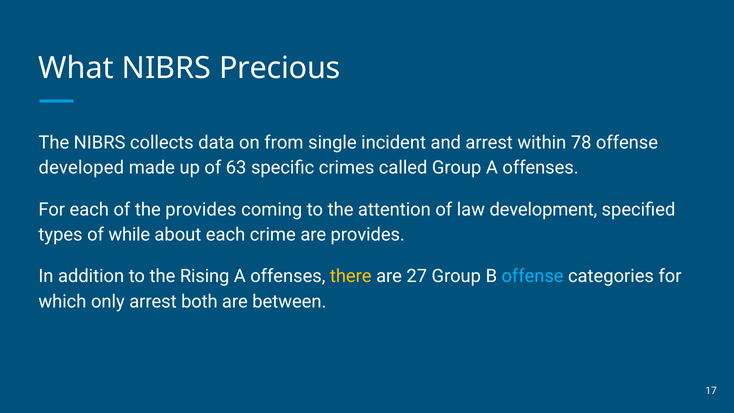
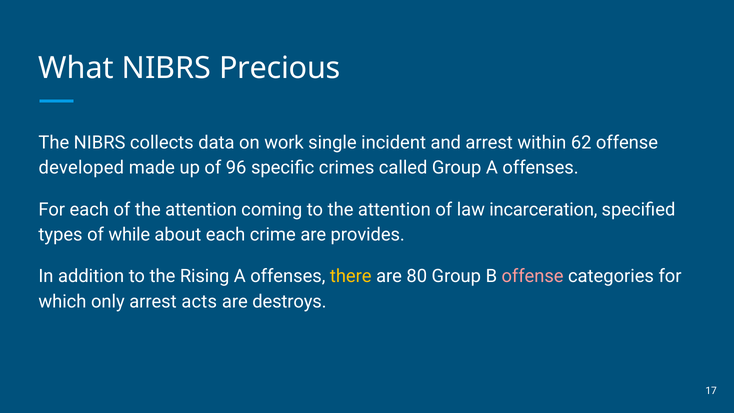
from: from -> work (284, 143)
78: 78 -> 62 (581, 143)
63: 63 -> 96 (236, 168)
of the provides: provides -> attention (201, 209)
development: development -> incarceration (543, 209)
27: 27 -> 80 (417, 276)
offense colour: light blue -> pink (533, 276)
both: both -> acts (199, 302)
between: between -> destroys (289, 302)
